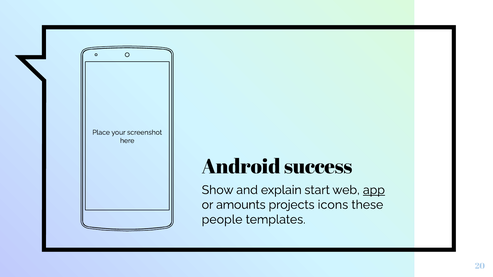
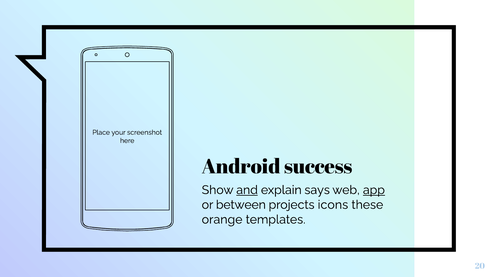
and underline: none -> present (247, 190)
start: start -> says (317, 190)
amounts: amounts -> between (241, 205)
people: people -> orange (222, 220)
